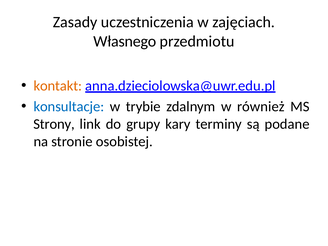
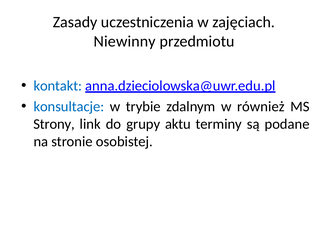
Własnego: Własnego -> Niewinny (125, 41)
kontakt colour: orange -> blue (58, 86)
kary: kary -> aktu (178, 124)
